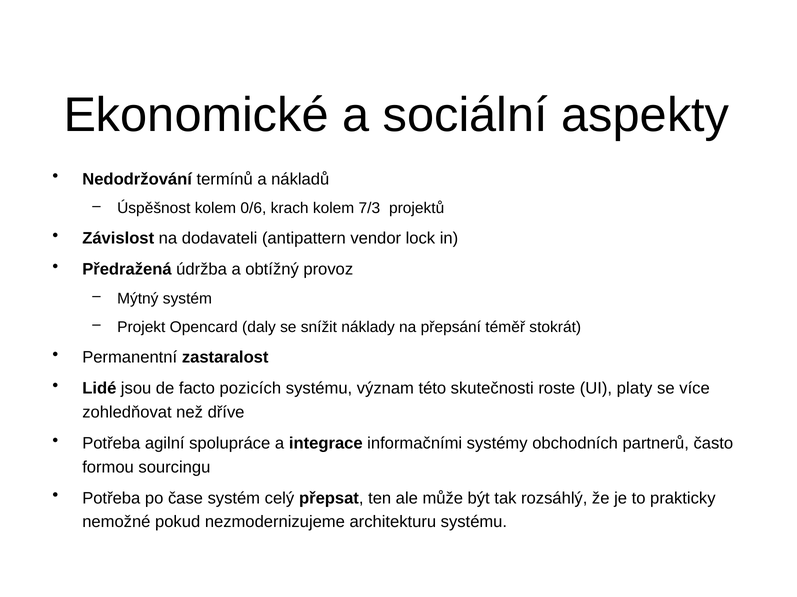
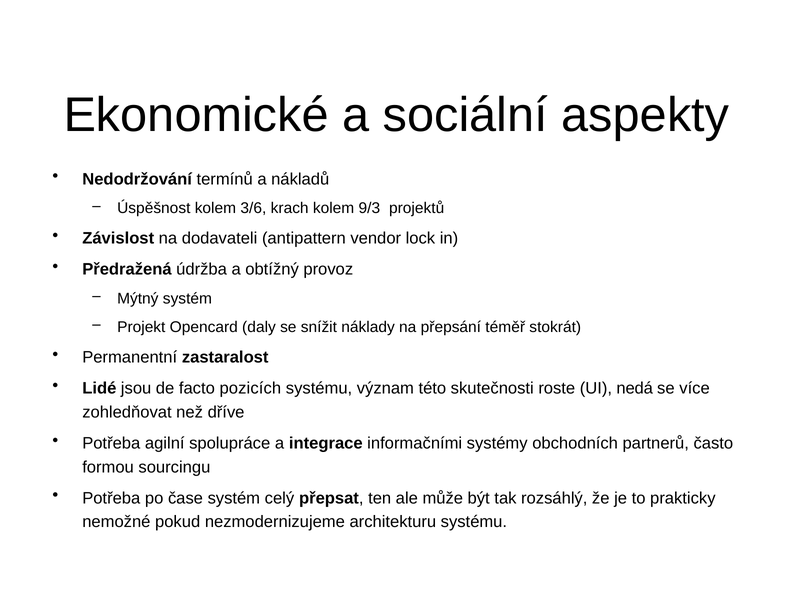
0/6: 0/6 -> 3/6 (253, 208)
7/3: 7/3 -> 9/3 (369, 208)
platy: platy -> nedá (635, 389)
